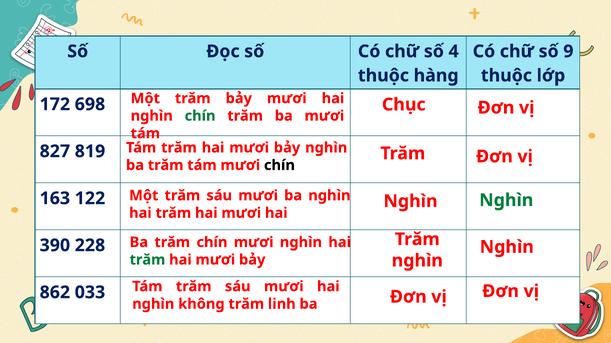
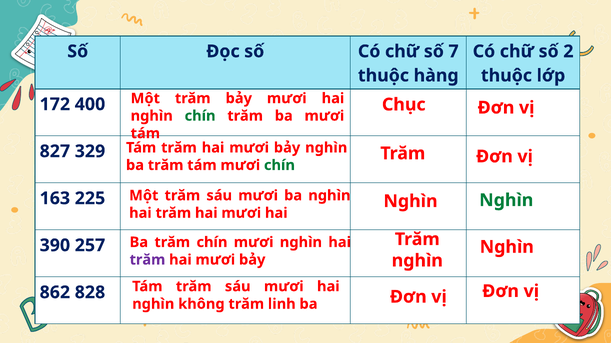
4: 4 -> 7 (454, 51)
9: 9 -> 2 (568, 51)
698: 698 -> 400 (90, 105)
819: 819 -> 329 (90, 152)
chín colour: black -> green (279, 166)
122: 122 -> 225 (90, 199)
228: 228 -> 257 (90, 246)
trăm colour: green -> purple (147, 260)
033: 033 -> 828 (90, 293)
